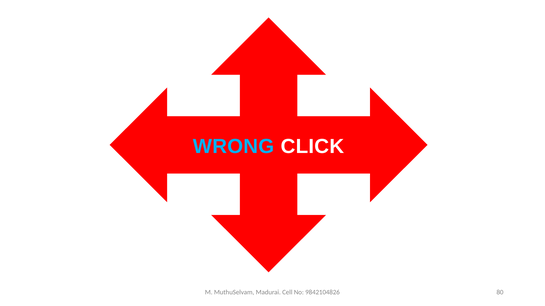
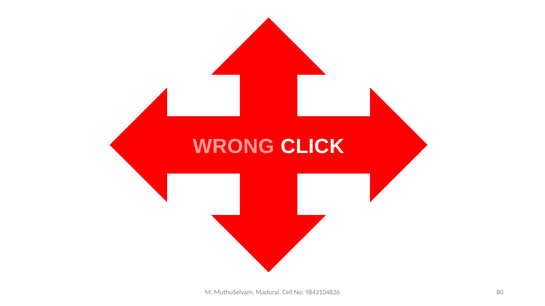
WRONG colour: light blue -> pink (233, 147)
